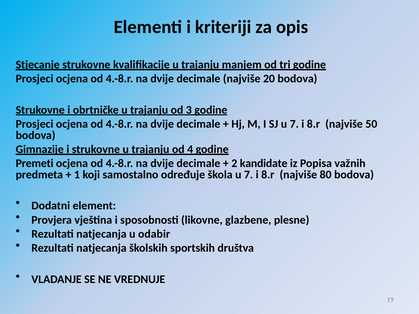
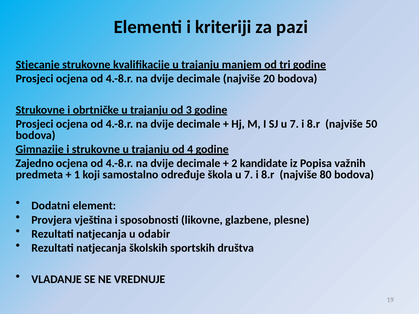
opis: opis -> pazi (292, 27)
Premeti: Premeti -> Zajedno (35, 164)
